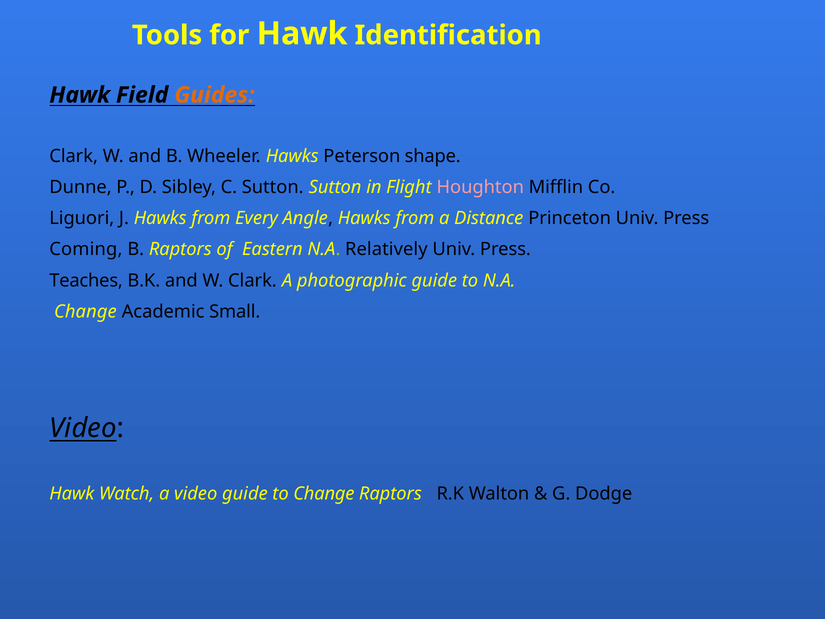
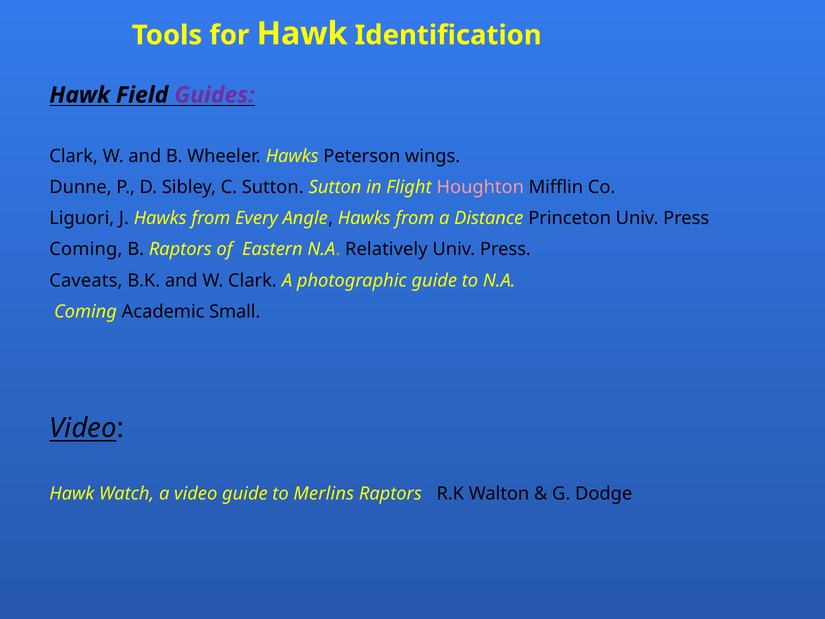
Guides colour: orange -> purple (215, 95)
shape: shape -> wings (433, 156)
Teaches: Teaches -> Caveats (86, 280)
Change: Change -> Coming (85, 312)
to Change: Change -> Merlins (324, 493)
